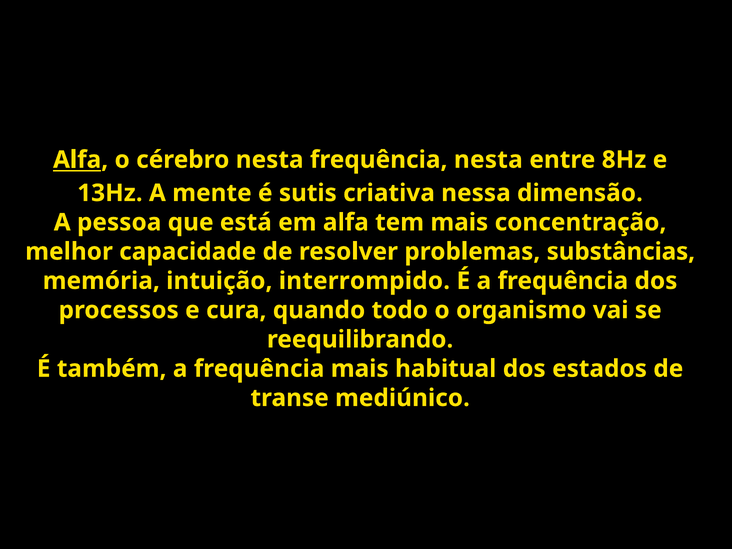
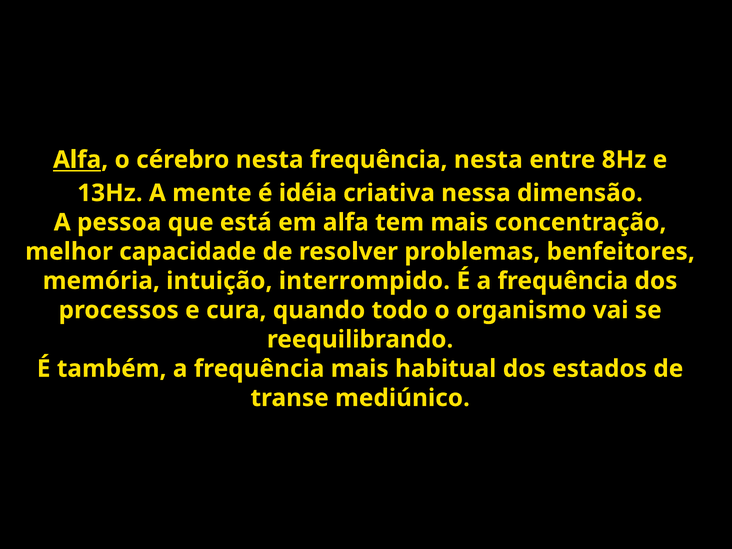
sutis: sutis -> idéia (308, 193)
substâncias: substâncias -> benfeitores (621, 252)
